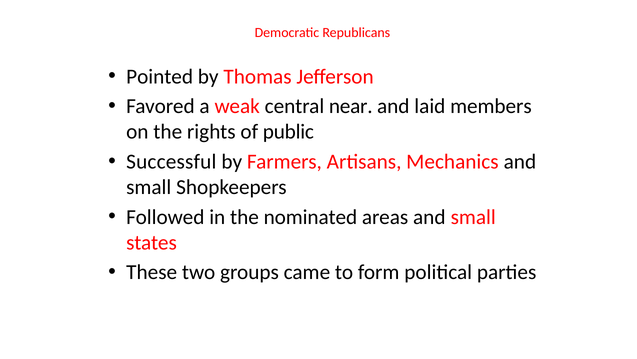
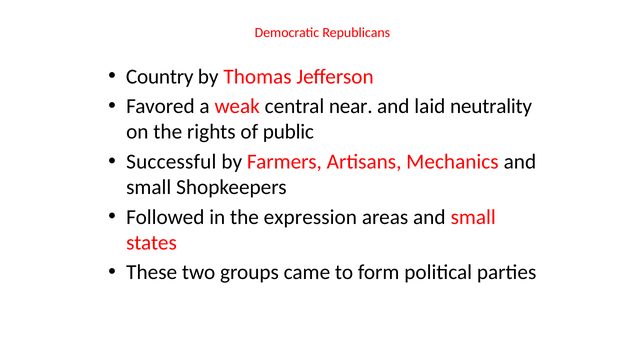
Pointed: Pointed -> Country (160, 76)
members: members -> neutrality (491, 106)
nominated: nominated -> expression (310, 217)
